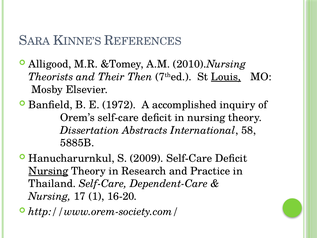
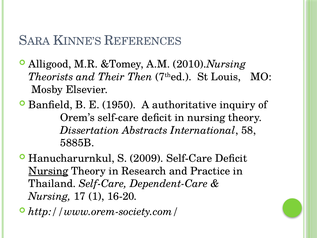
Louis underline: present -> none (226, 77)
1972: 1972 -> 1950 (119, 105)
accomplished: accomplished -> authoritative (184, 105)
